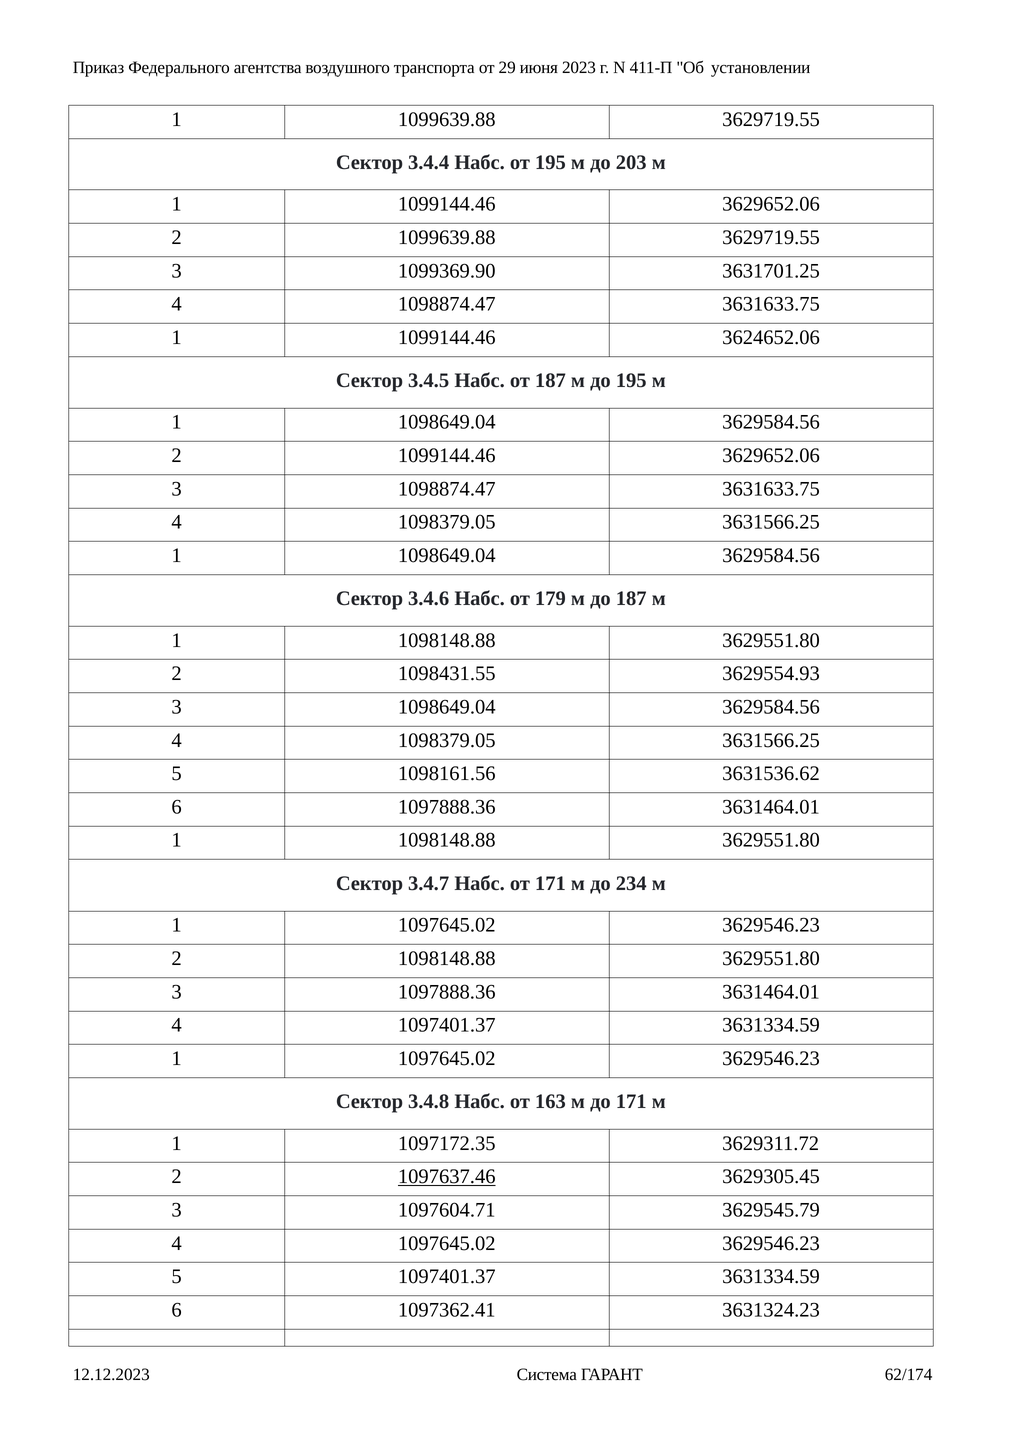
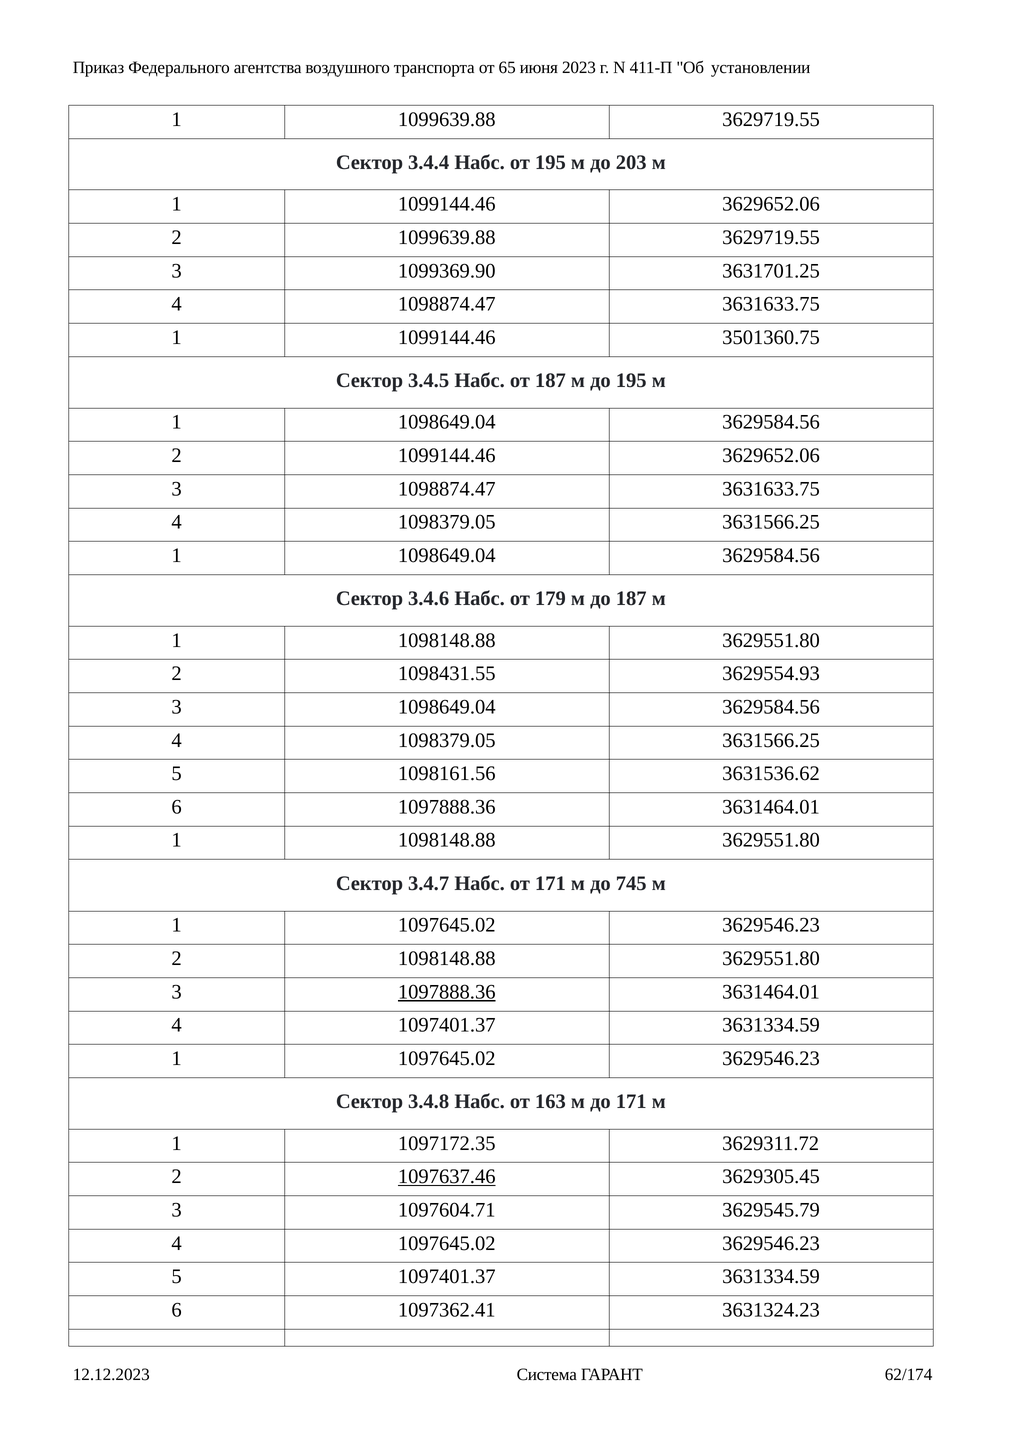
29: 29 -> 65 (507, 68)
3624652.06: 3624652.06 -> 3501360.75 (771, 337)
234: 234 -> 745 (631, 883)
1097888.36 underline: none -> present (447, 992)
